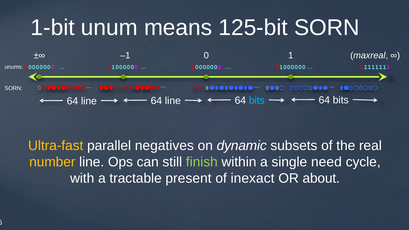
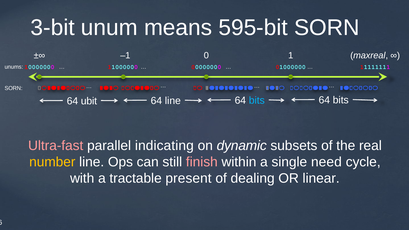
1-bit: 1-bit -> 3-bit (53, 28)
125-bit: 125-bit -> 595-bit (253, 28)
line: line -> ubit (89, 101)
Ultra-fast colour: yellow -> pink (56, 146)
negatives: negatives -> indicating (164, 146)
finish colour: light green -> pink (202, 162)
inexact: inexact -> dealing (253, 178)
about: about -> linear (321, 178)
